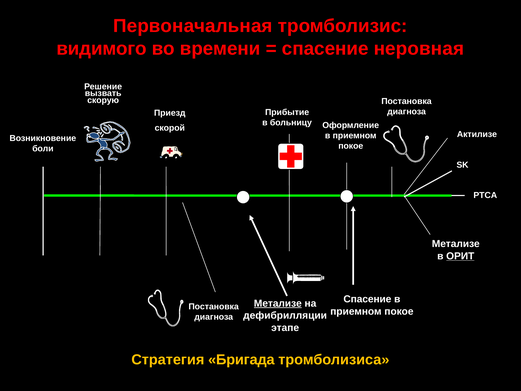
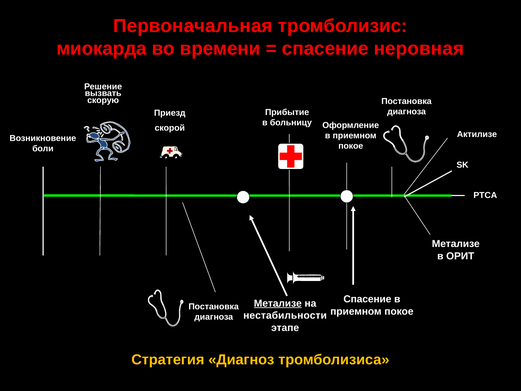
видимого: видимого -> миокарда (102, 49)
ОРИТ underline: present -> none (460, 256)
дефибрилляции: дефибрилляции -> нестабильности (285, 315)
Бригада: Бригада -> Диагноз (241, 359)
